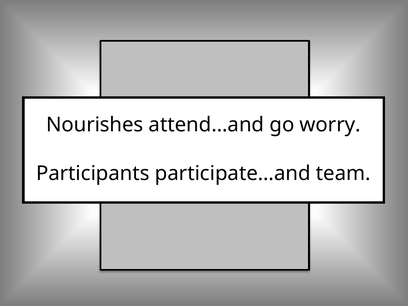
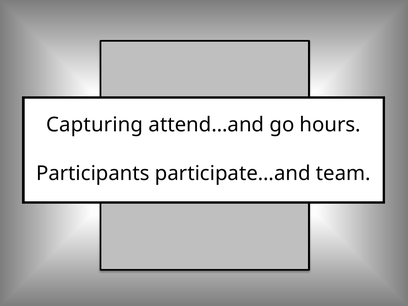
Nourishes: Nourishes -> Capturing (95, 125)
worry: worry -> hours (330, 125)
